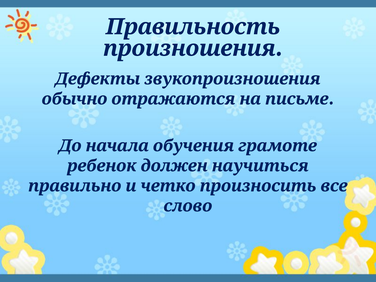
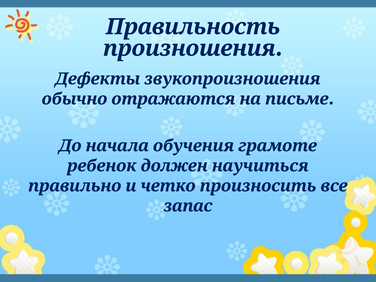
слово: слово -> запас (188, 206)
